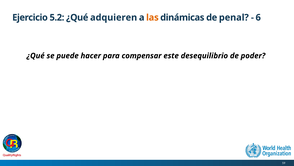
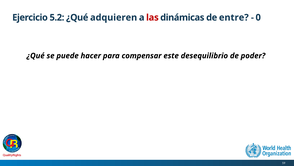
las colour: orange -> red (152, 17)
penal: penal -> entre (234, 17)
6: 6 -> 0 (258, 17)
